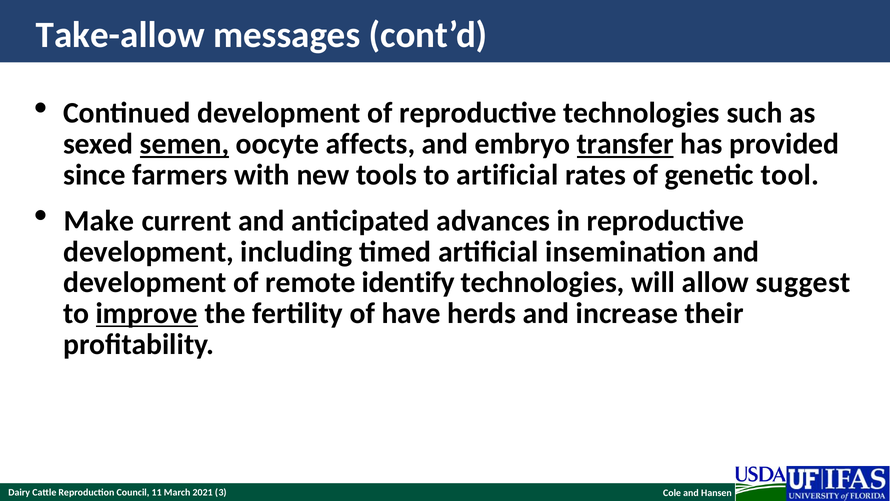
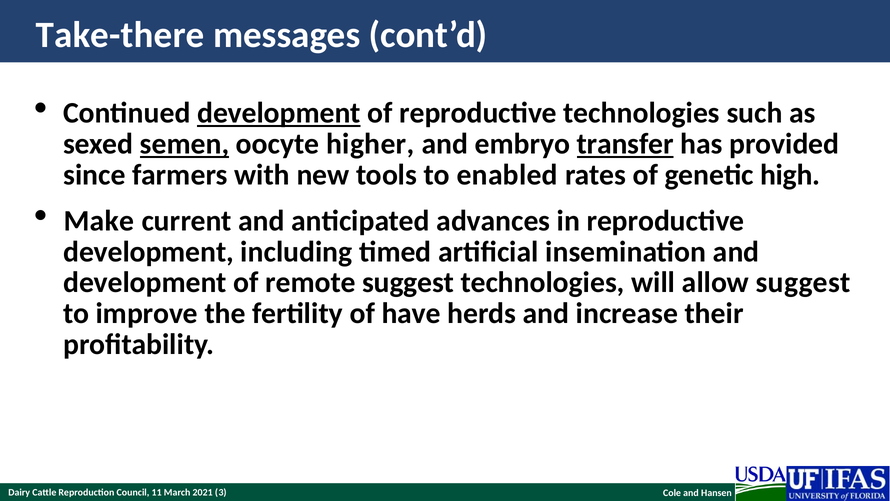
Take-allow: Take-allow -> Take-there (120, 35)
development underline: none -> present (279, 113)
affects: affects -> higher (370, 144)
to artificial: artificial -> enabled (507, 175)
tool: tool -> high (790, 175)
remote identify: identify -> suggest (408, 282)
improve underline: present -> none (147, 313)
